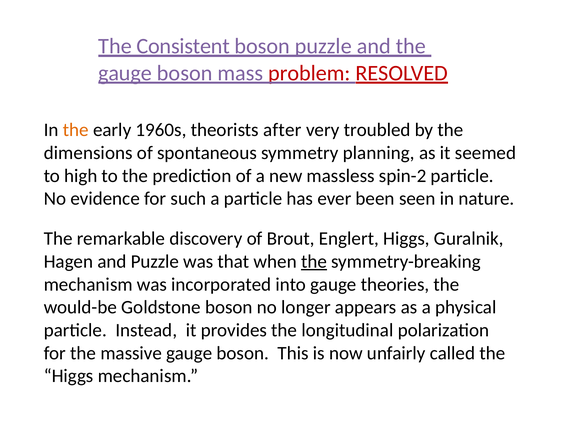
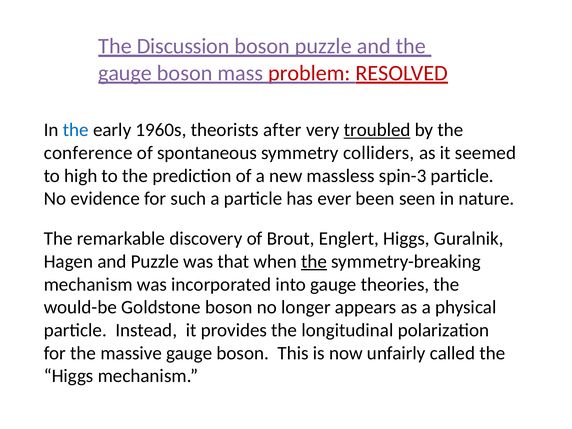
Consistent: Consistent -> Discussion (183, 46)
the colour: orange -> blue (76, 130)
troubled underline: none -> present (377, 130)
dimensions: dimensions -> conference (88, 153)
planning: planning -> colliders (379, 153)
spin-2: spin-2 -> spin-3 (403, 176)
